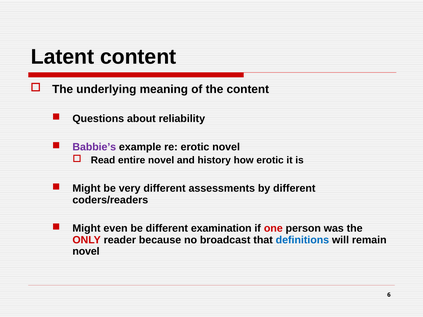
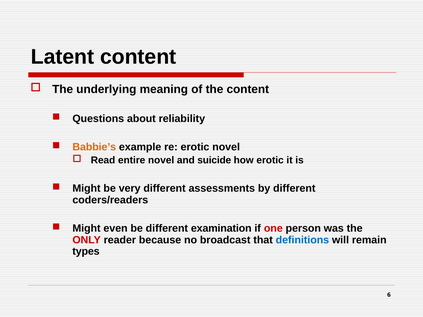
Babbie’s colour: purple -> orange (94, 147)
history: history -> suicide (214, 160)
novel: novel -> types (86, 251)
